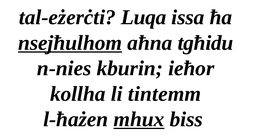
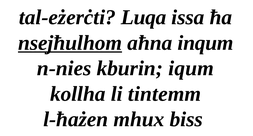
tgħidu: tgħidu -> inqum (206, 43)
ieħor: ieħor -> iqum (191, 68)
mhux underline: present -> none (139, 120)
